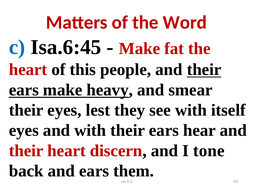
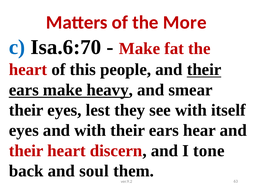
Word: Word -> More (185, 22)
Isa.6:45: Isa.6:45 -> Isa.6:70 (66, 47)
and ears: ears -> soul (94, 171)
